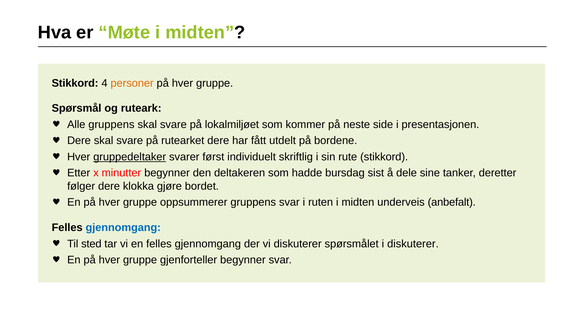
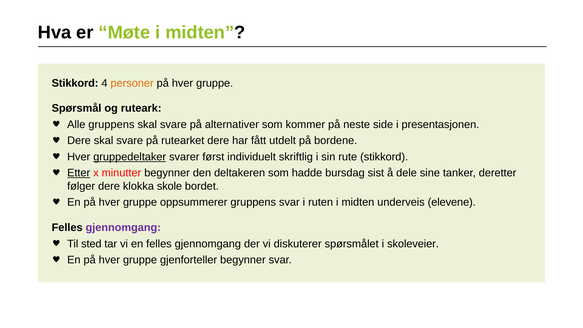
lokalmiljøet: lokalmiljøet -> alternativer (232, 125)
Etter underline: none -> present (79, 173)
gjøre: gjøre -> skole (169, 186)
anbefalt: anbefalt -> elevene (452, 202)
gjennomgang colour: blue -> purple (123, 228)
i diskuterer: diskuterer -> skoleveier (413, 244)
